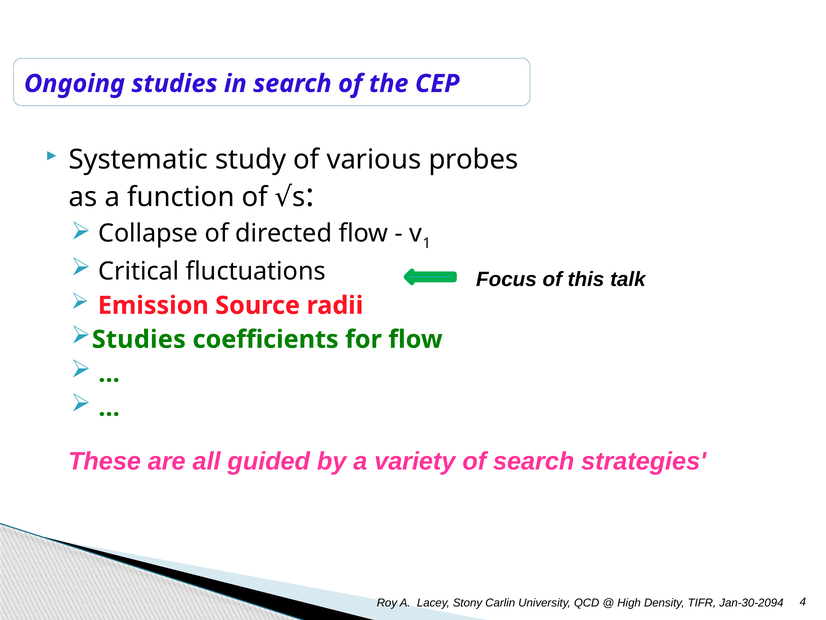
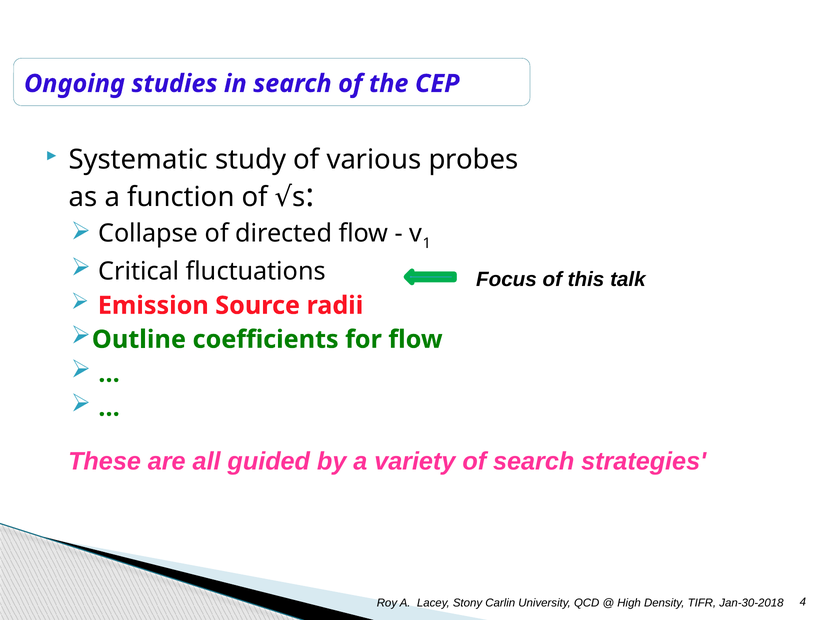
Studies: Studies -> Outline (139, 339)
Jan-30-2094: Jan-30-2094 -> Jan-30-2018 (751, 602)
